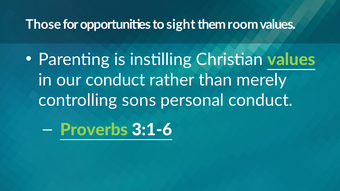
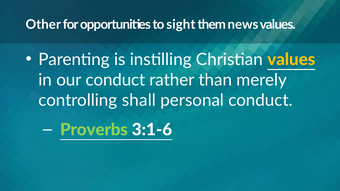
Those: Those -> Other (43, 25)
room: room -> news (243, 25)
values colour: light green -> yellow (291, 60)
sons: sons -> shall (139, 100)
